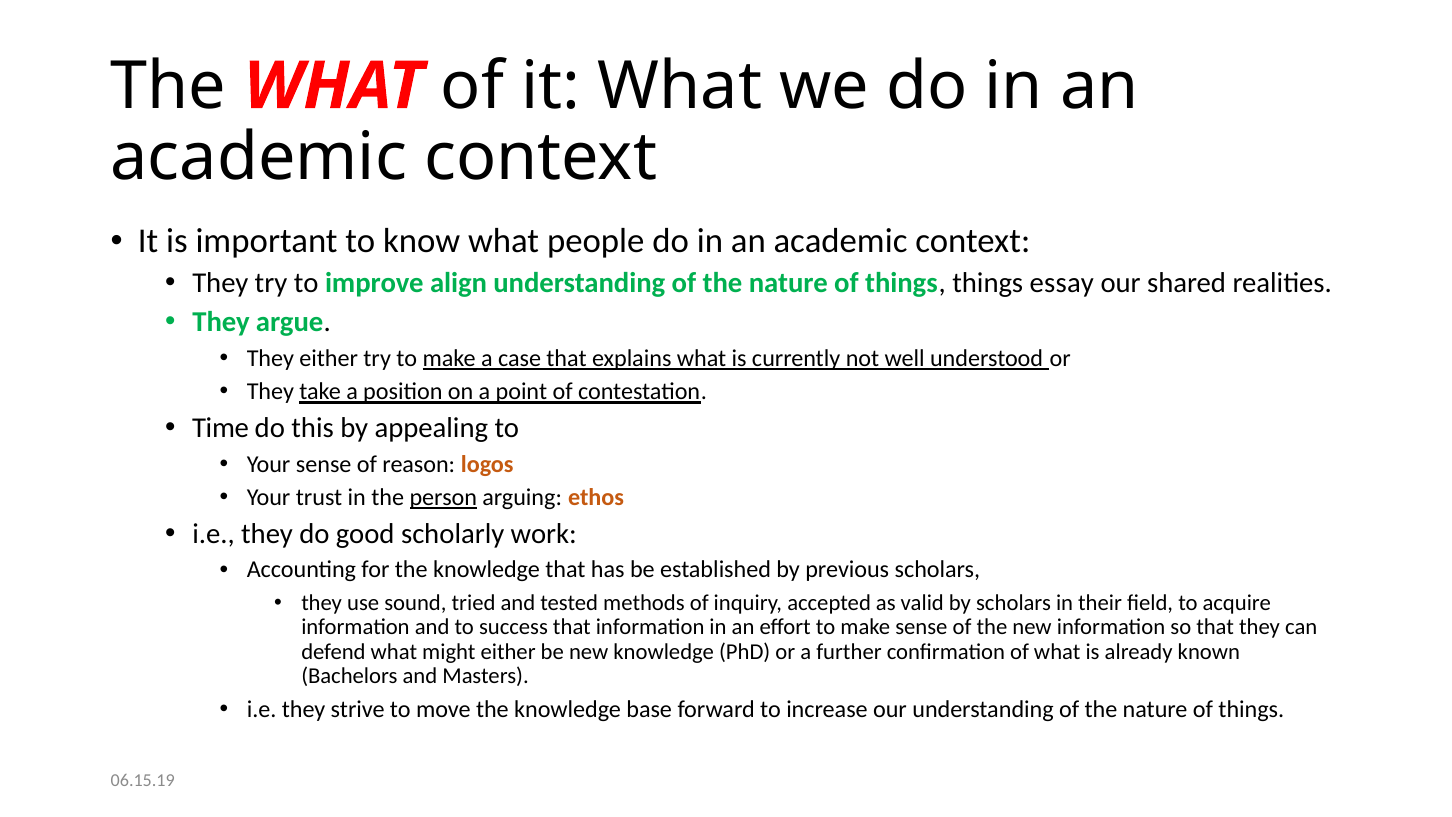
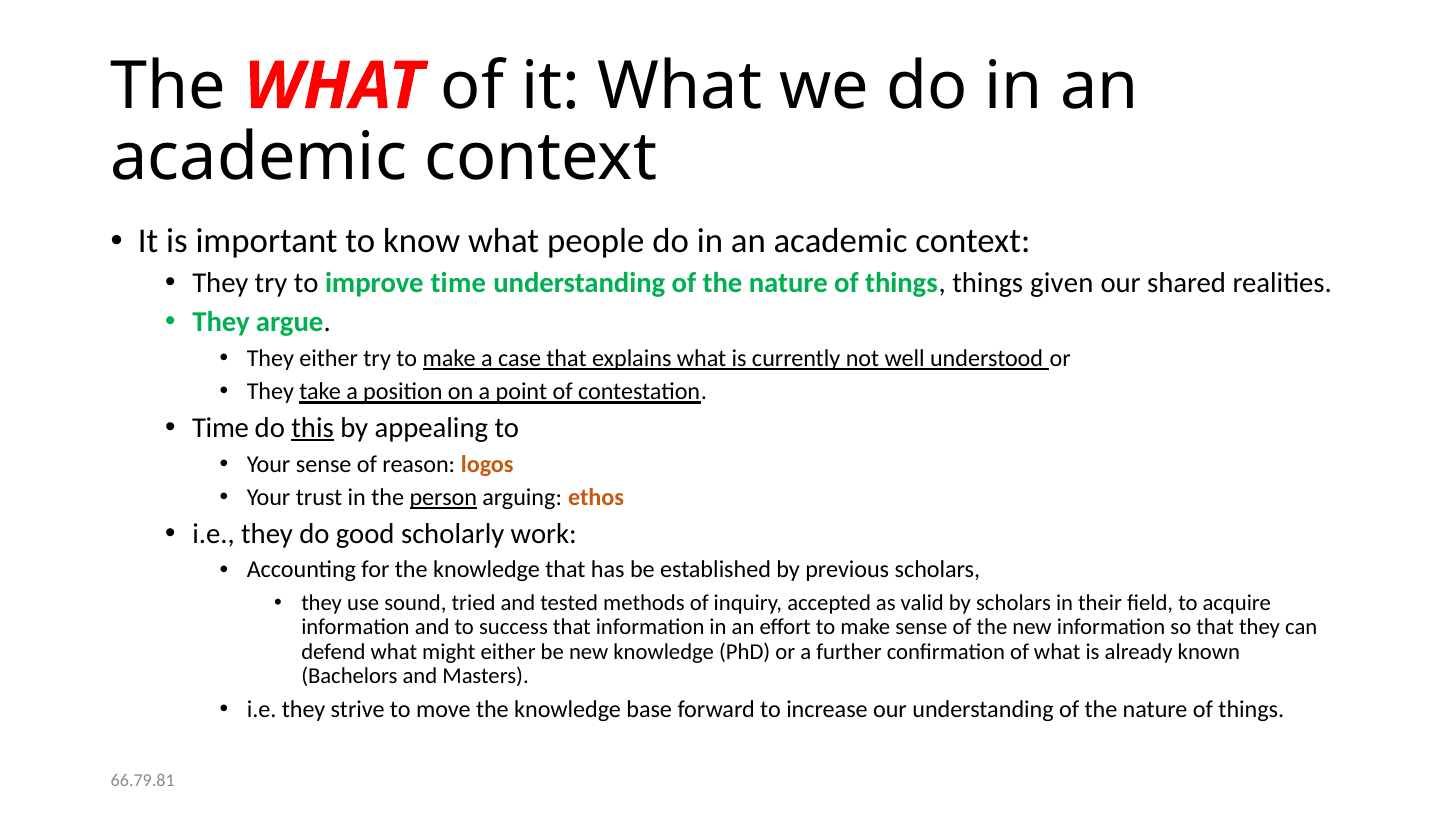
improve align: align -> time (458, 283)
essay: essay -> given (1062, 283)
this underline: none -> present (313, 428)
06.15.19: 06.15.19 -> 66.79.81 (143, 780)
